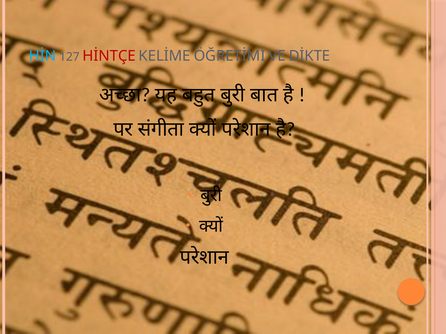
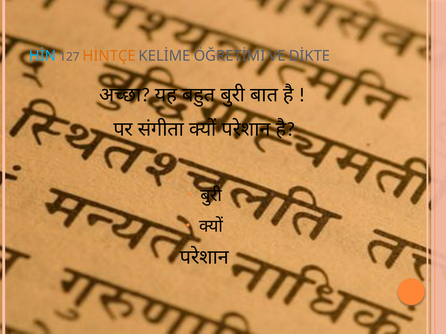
HİNTÇE colour: red -> orange (109, 56)
